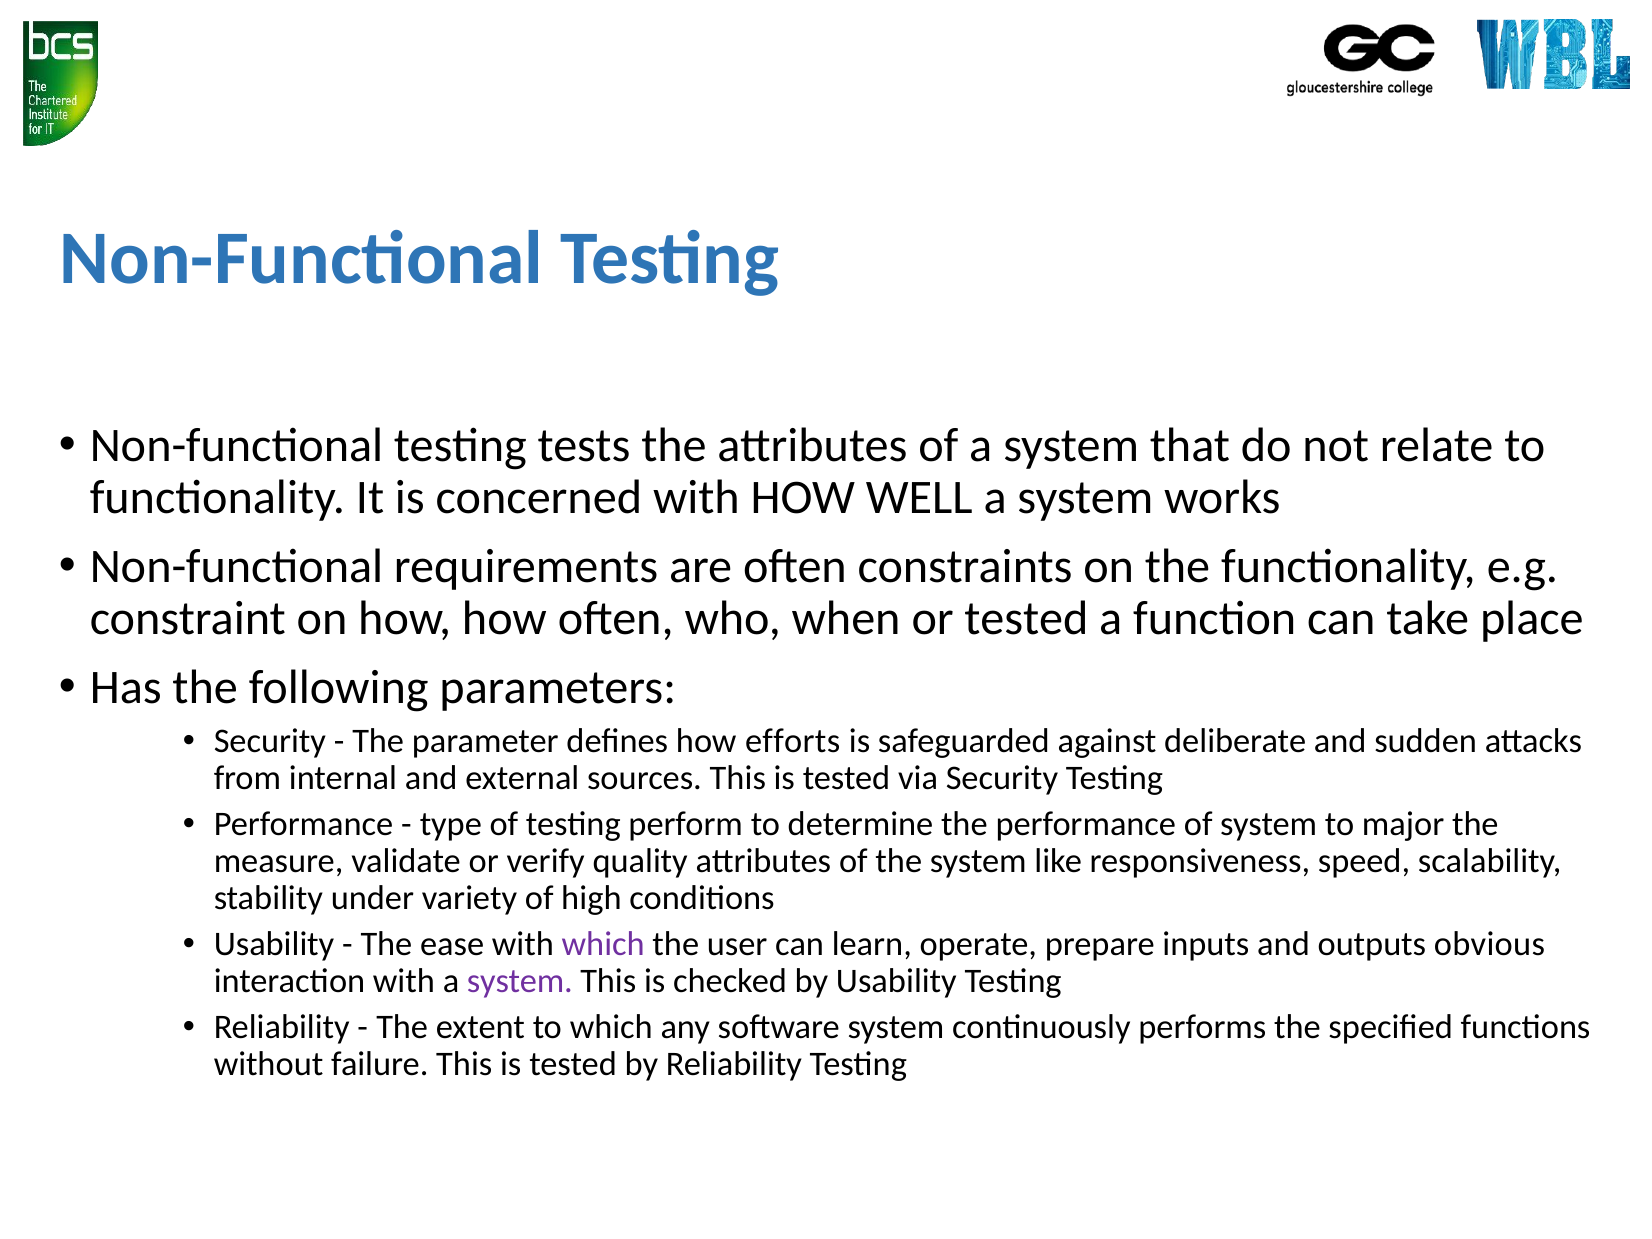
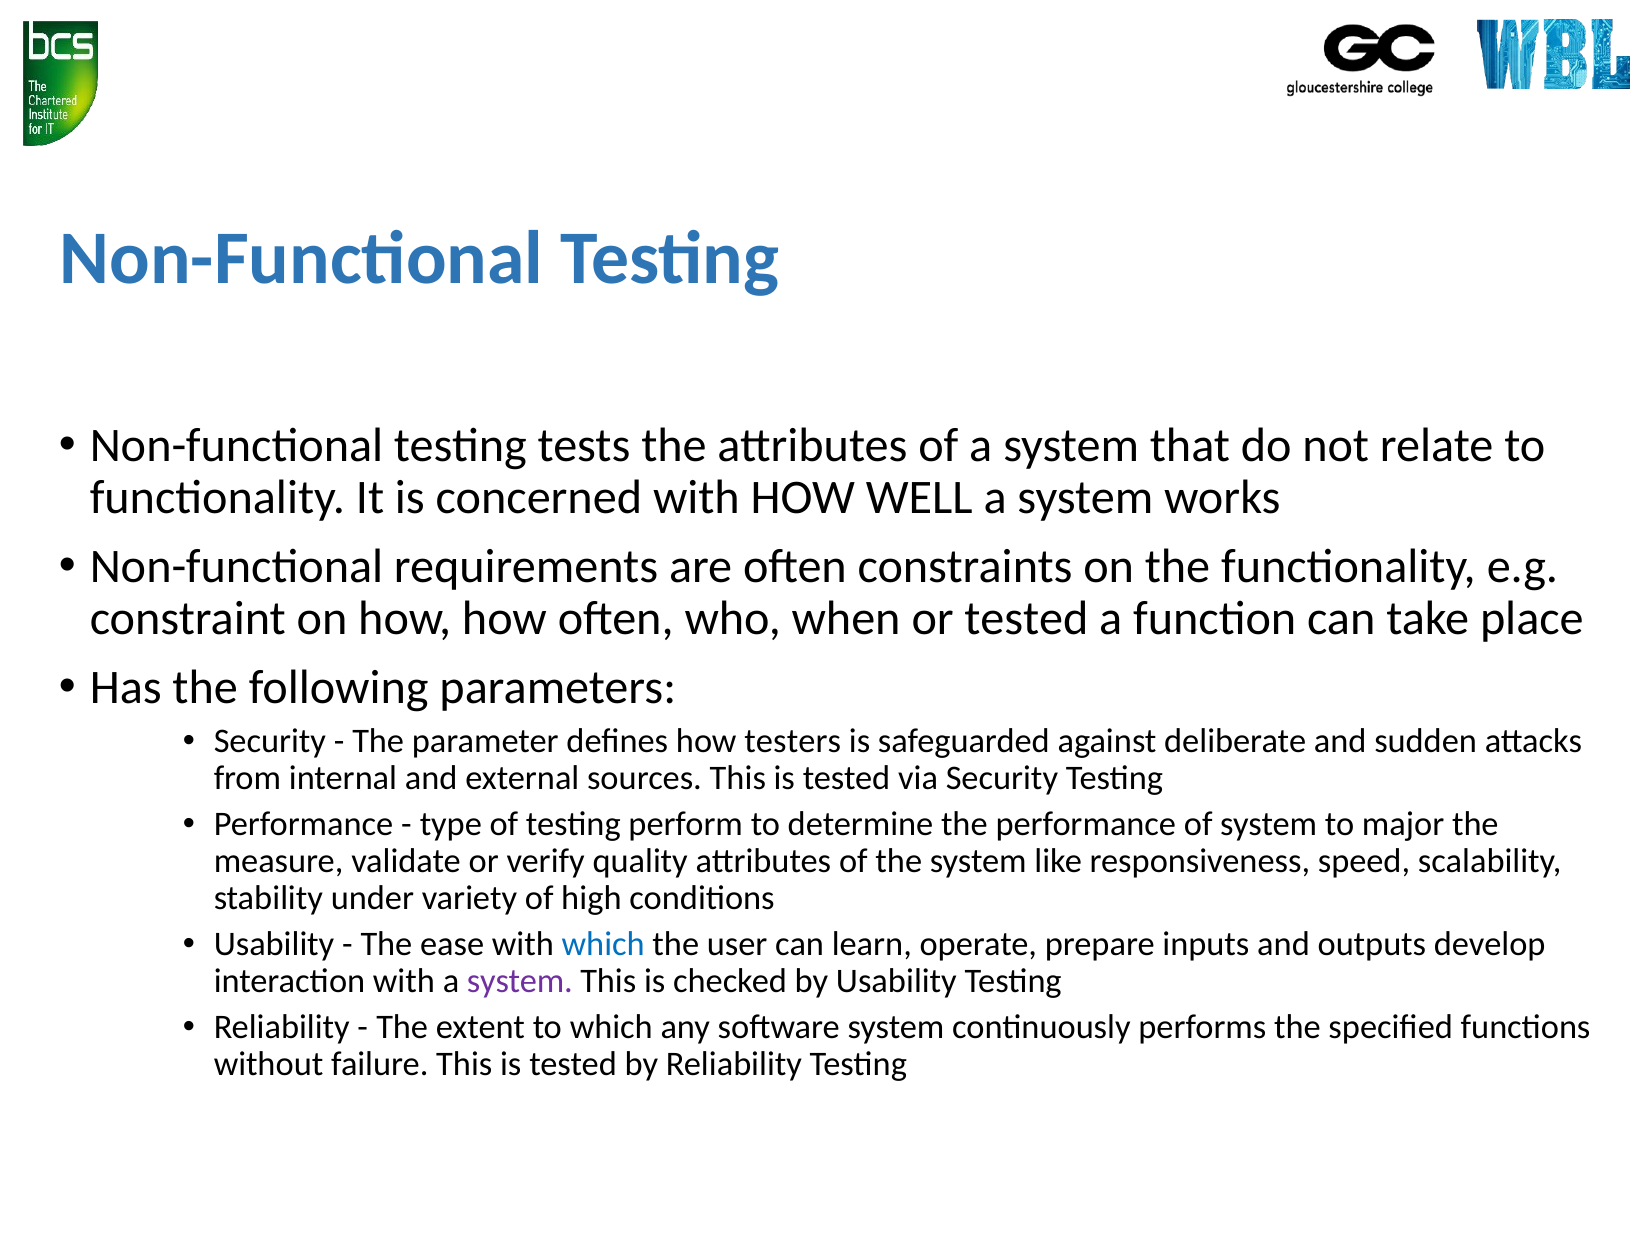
efforts: efforts -> testers (793, 741)
which colour: purple -> blue (603, 944)
obvious: obvious -> develop (1490, 944)
